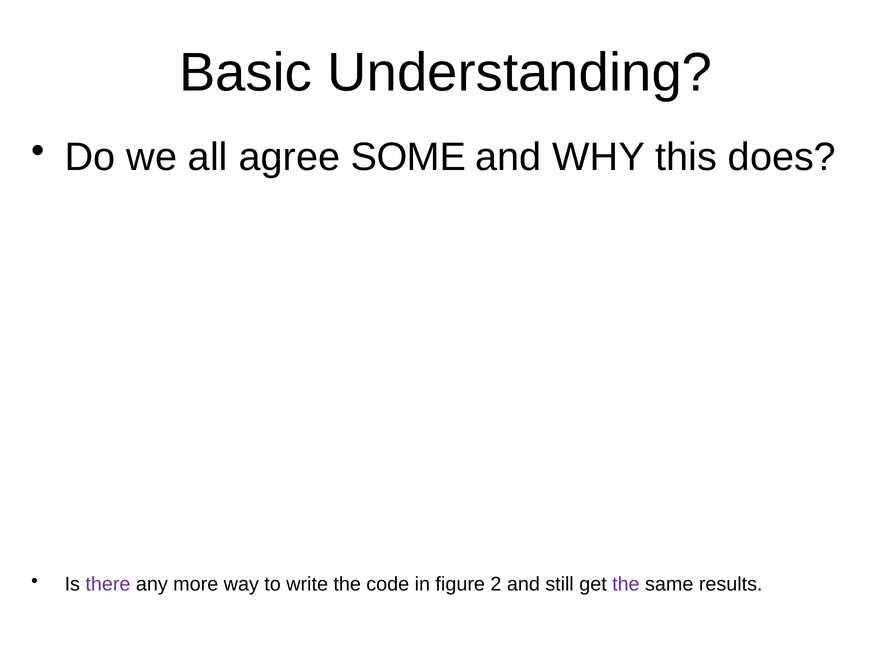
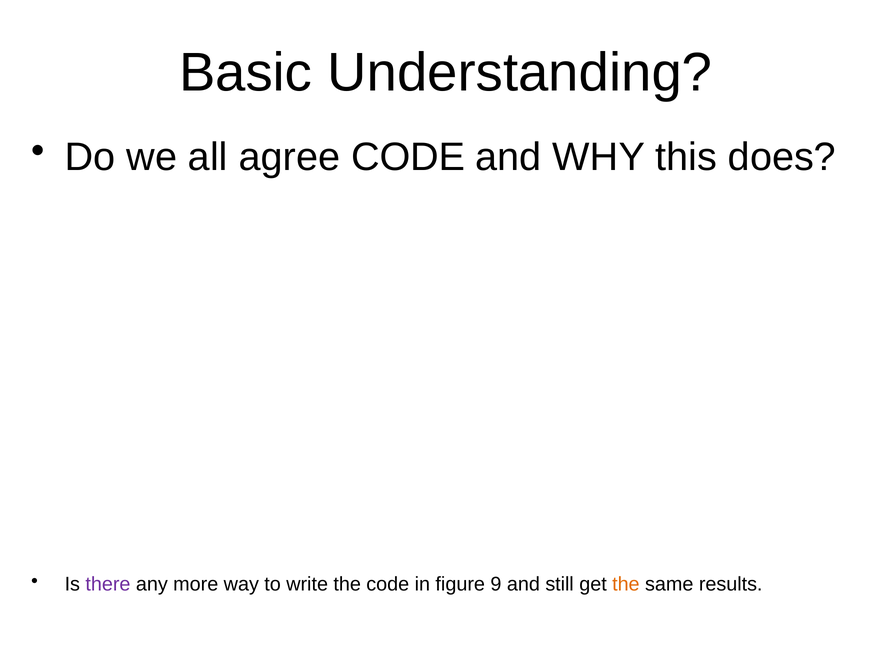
agree SOME: SOME -> CODE (408, 157)
2: 2 -> 9 (496, 584)
the colour: purple -> orange (626, 584)
